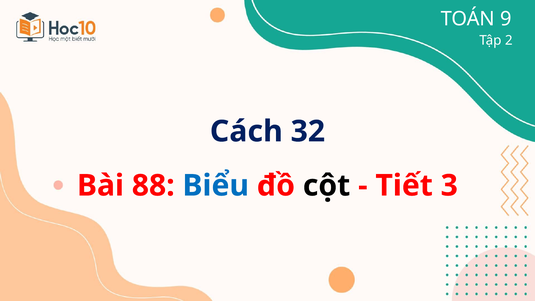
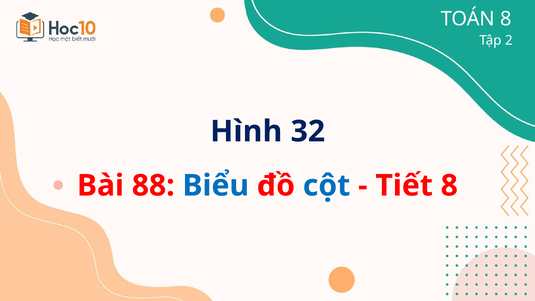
TOÁN 9: 9 -> 8 (506, 19)
Cách: Cách -> Hình (246, 131)
cột colour: black -> blue (327, 186)
Tiết 3: 3 -> 8 (449, 186)
